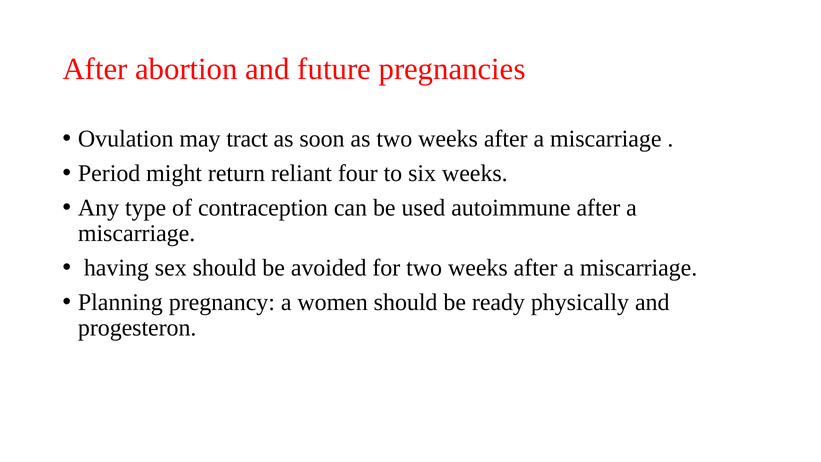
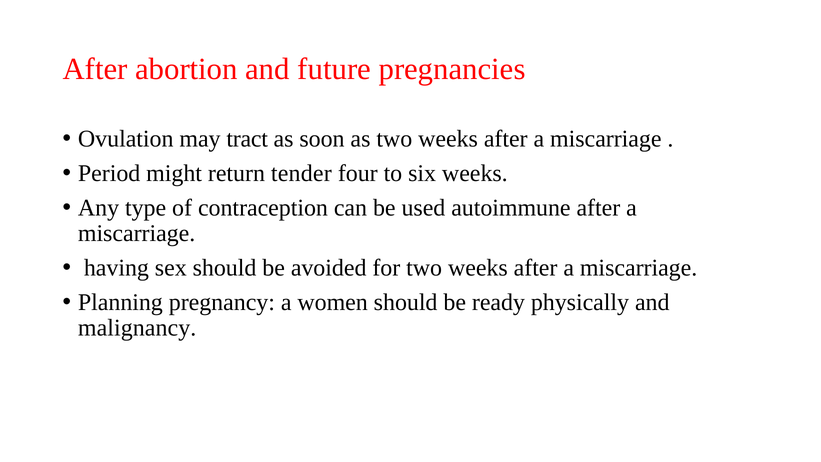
reliant: reliant -> tender (301, 173)
progesteron: progesteron -> malignancy (137, 328)
